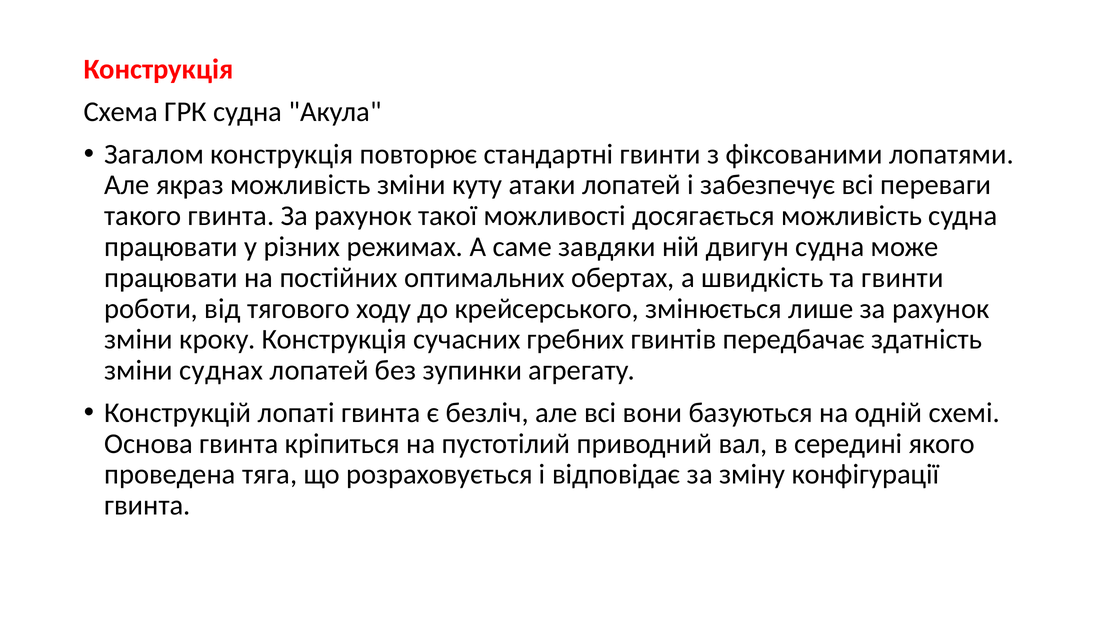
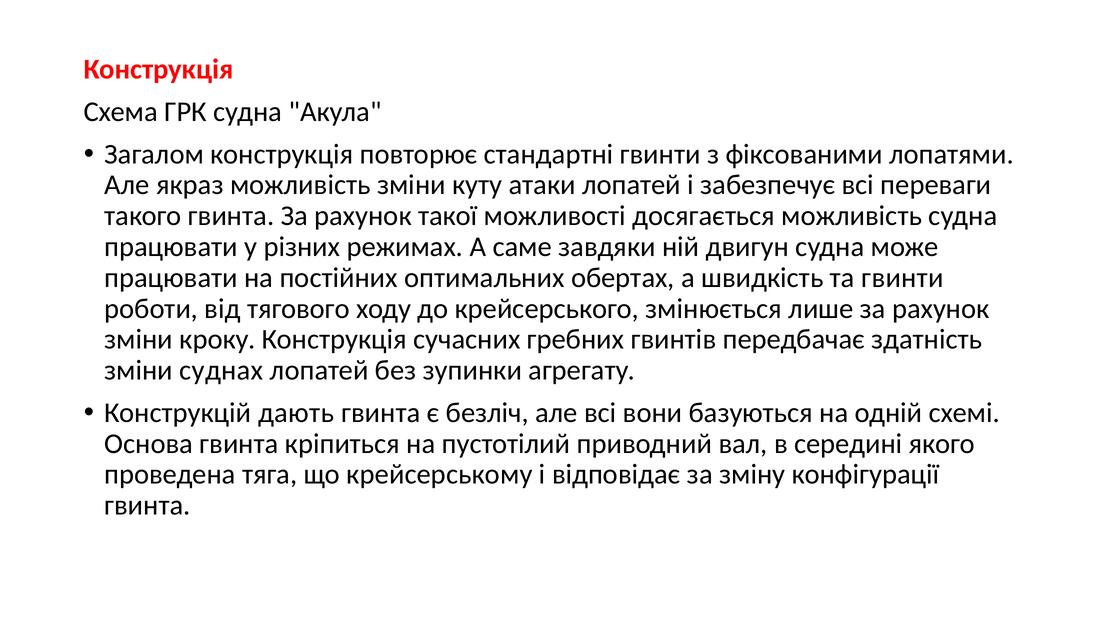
лопаті: лопаті -> дають (296, 413)
розраховується: розраховується -> крейсерському (439, 475)
